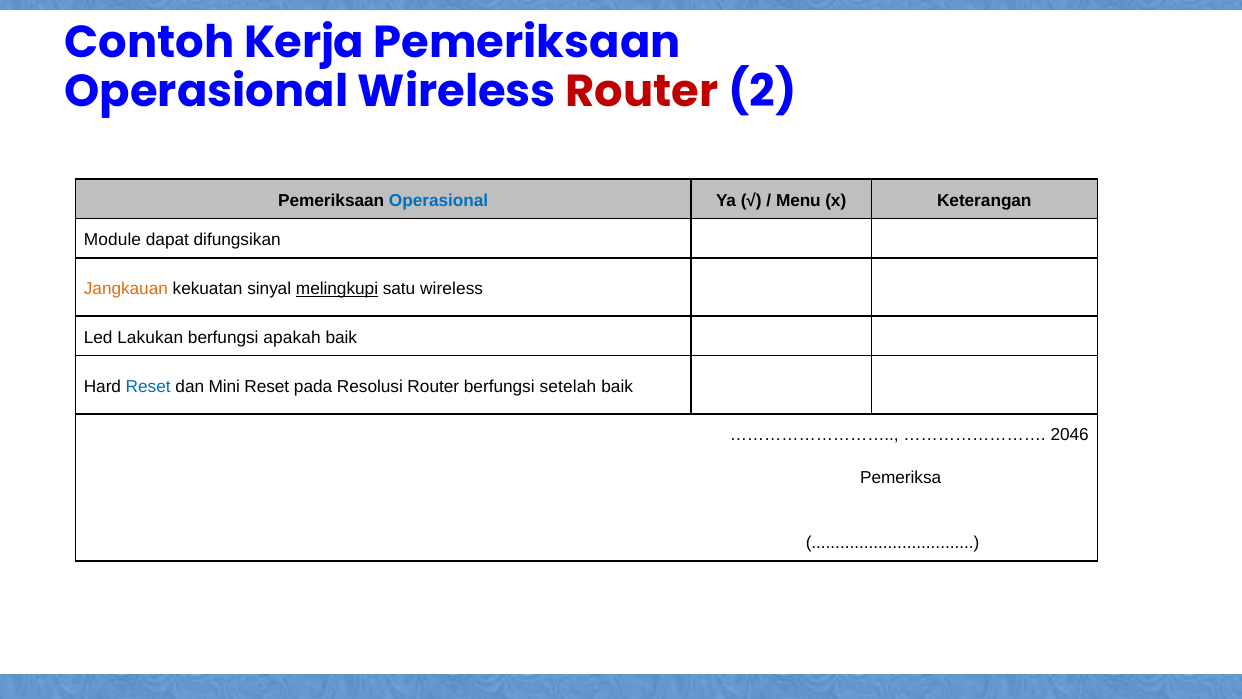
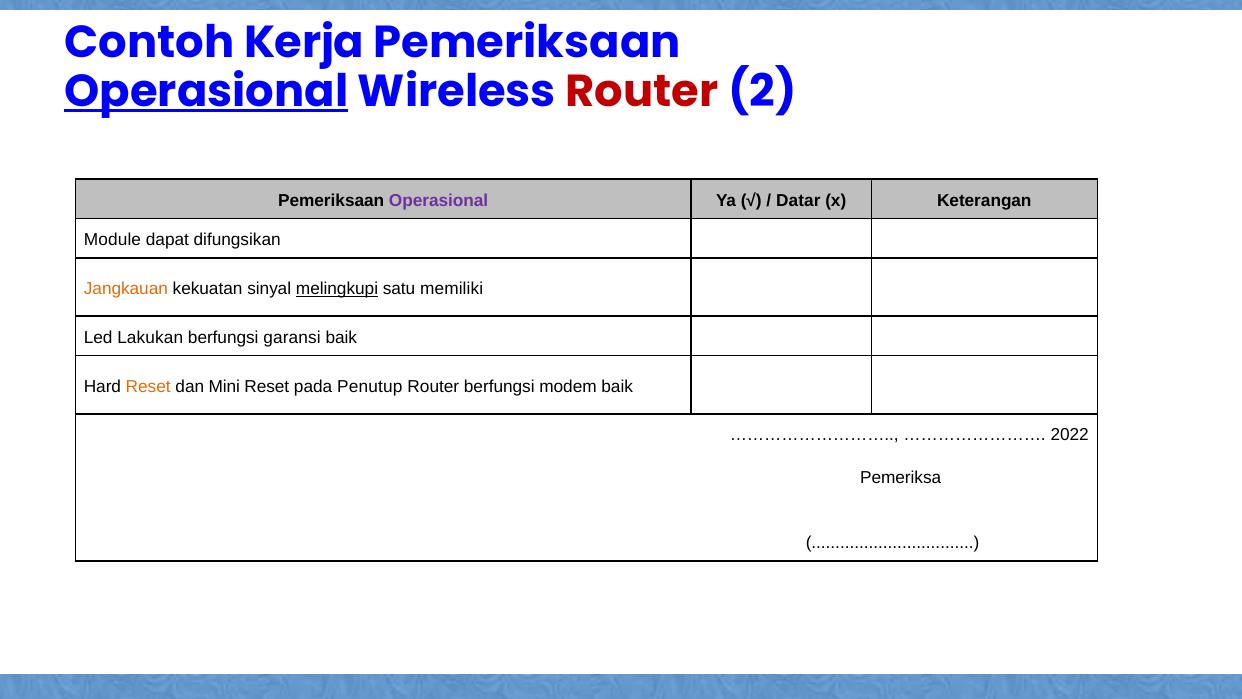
Operasional underline: none -> present (206, 91)
Operasional colour: blue -> purple (439, 200)
Menu: Menu -> Datar (798, 200)
satu wireless: wireless -> memiliki (452, 289)
apakah: apakah -> garansi (292, 337)
Reset colour: blue -> orange (148, 386)
Resolusi: Resolusi -> Penutup (370, 386)
setelah: setelah -> modem (568, 386)
2046: 2046 -> 2022 (1070, 435)
